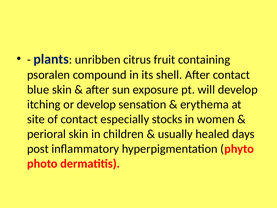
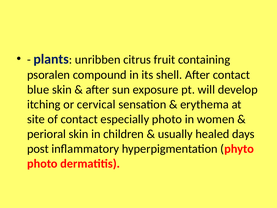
or develop: develop -> cervical (96, 104)
especially stocks: stocks -> photo (167, 119)
